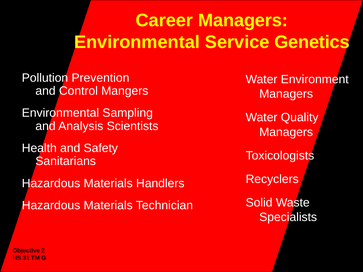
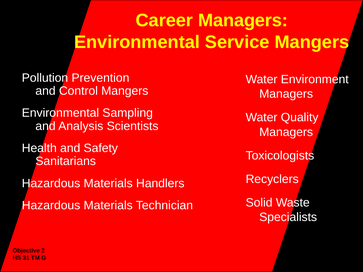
Service Genetics: Genetics -> Mangers (312, 42)
